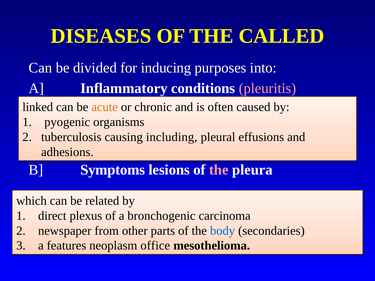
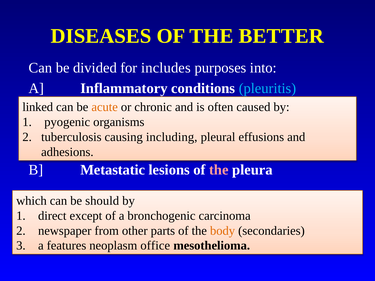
CALLED: CALLED -> BETTER (281, 36)
inducing: inducing -> includes (166, 68)
pleuritis colour: pink -> light blue (267, 88)
Symptoms: Symptoms -> Metastatic (113, 170)
related: related -> should (102, 201)
plexus: plexus -> except (86, 216)
body colour: blue -> orange (223, 231)
